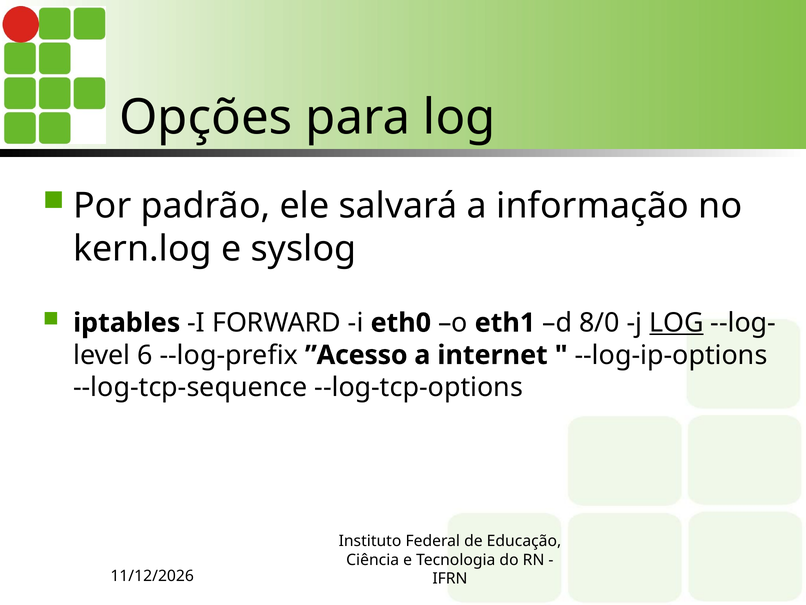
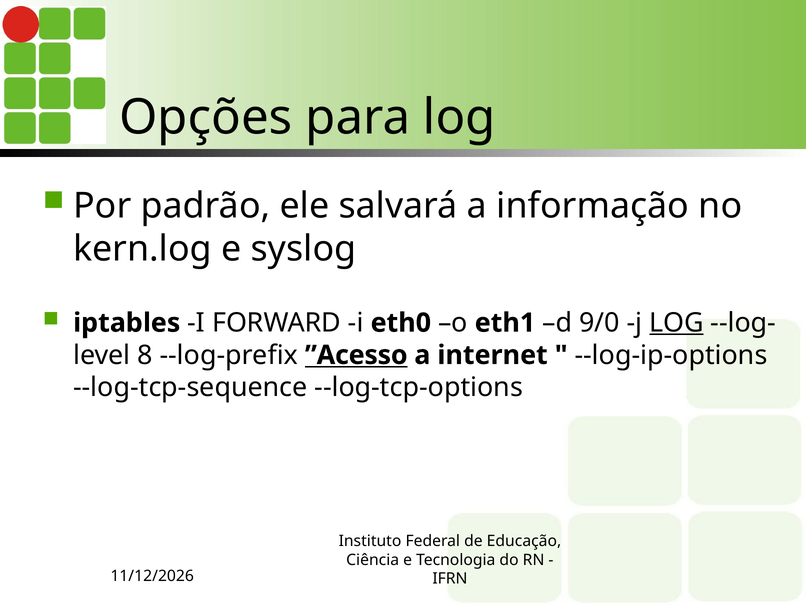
8/0: 8/0 -> 9/0 (599, 323)
6: 6 -> 8 (145, 355)
”Acesso underline: none -> present (356, 355)
